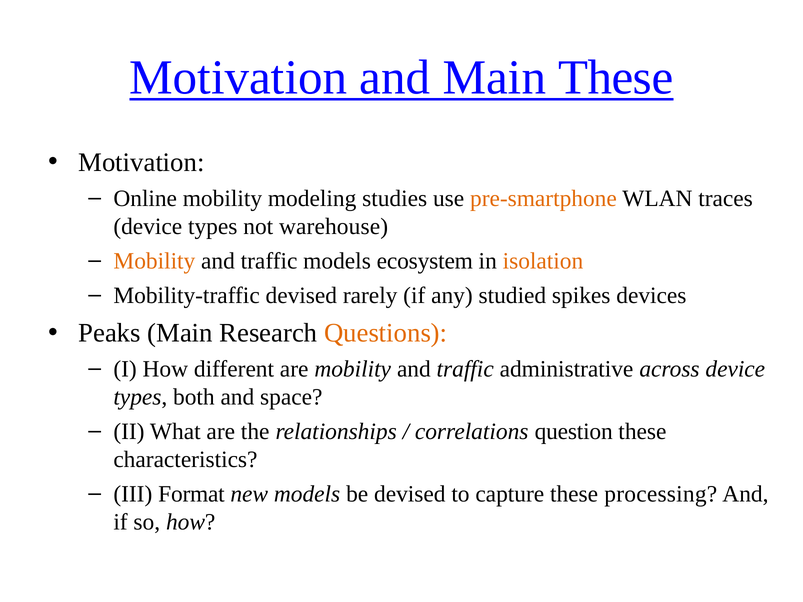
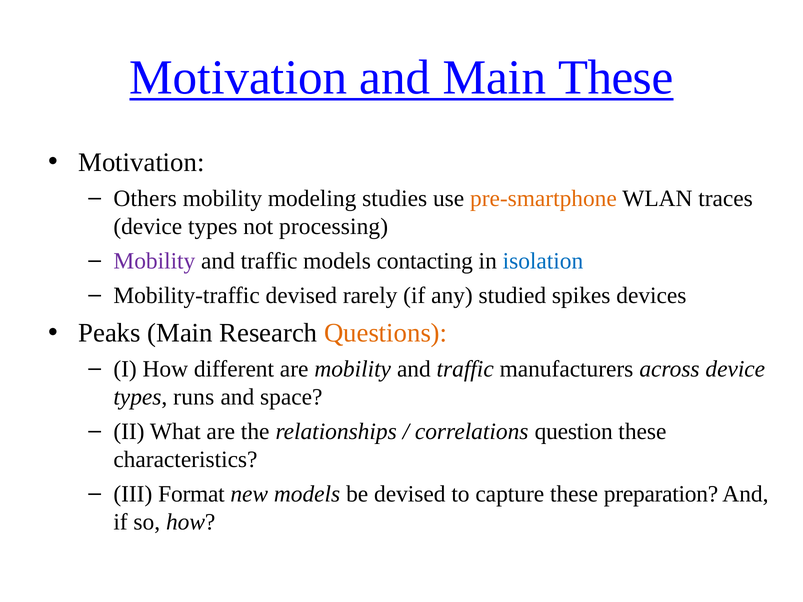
Online: Online -> Others (145, 199)
warehouse: warehouse -> processing (334, 227)
Mobility colour: orange -> purple (154, 261)
ecosystem: ecosystem -> contacting (425, 261)
isolation colour: orange -> blue (543, 261)
administrative: administrative -> manufacturers (567, 369)
both: both -> runs (194, 397)
processing: processing -> preparation (661, 494)
